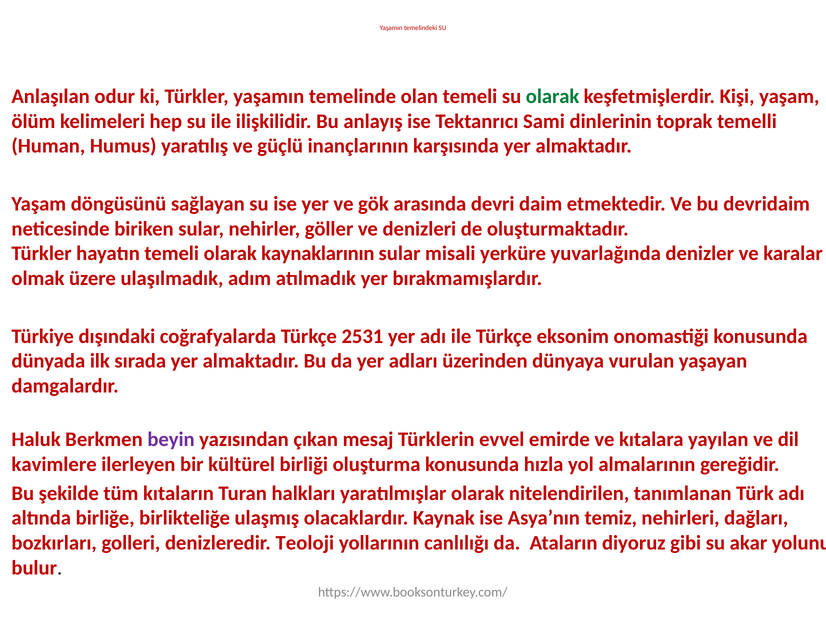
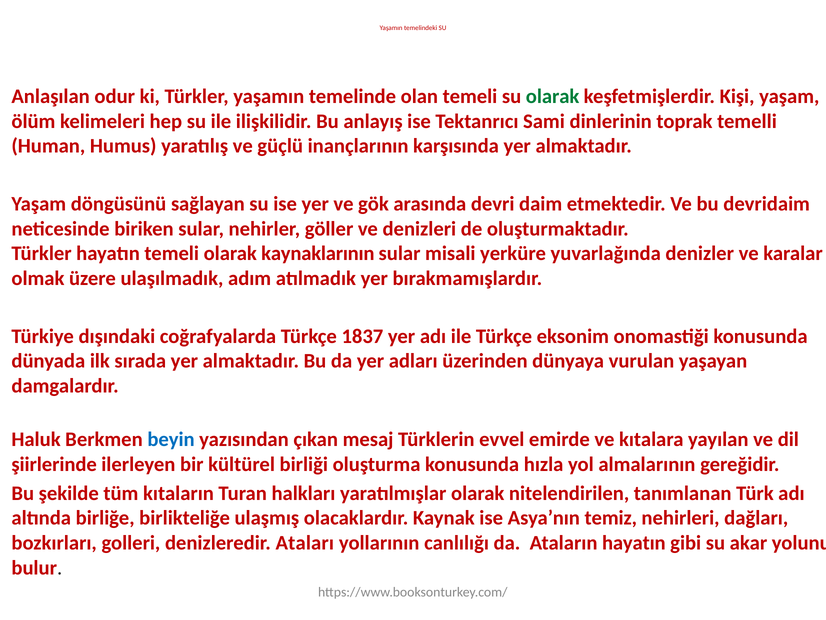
2531: 2531 -> 1837 (362, 336)
beyin colour: purple -> blue (171, 439)
kavimlere: kavimlere -> şiirlerinde (54, 464)
Teoloji: Teoloji -> Ataları (305, 542)
Ataların diyoruz: diyoruz -> hayatın (634, 542)
